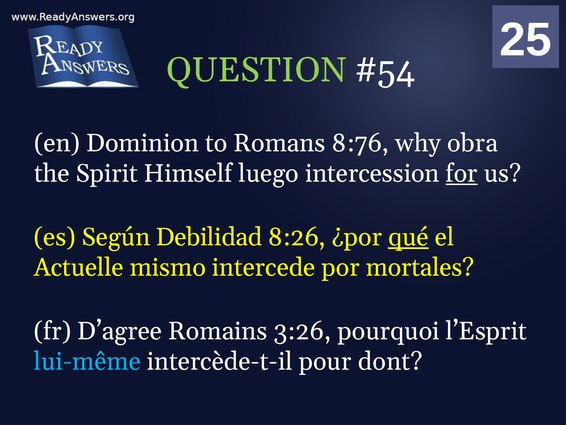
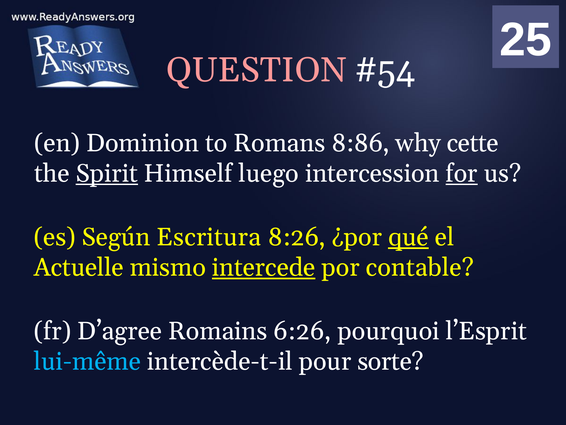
QUESTION colour: light green -> pink (257, 70)
8:76: 8:76 -> 8:86 (360, 143)
obra: obra -> cette (473, 143)
Spirit underline: none -> present (107, 173)
Debilidad: Debilidad -> Escritura (209, 237)
intercede underline: none -> present (264, 267)
mortales: mortales -> contable (420, 267)
3:26: 3:26 -> 6:26 (302, 331)
dont: dont -> sorte (390, 361)
